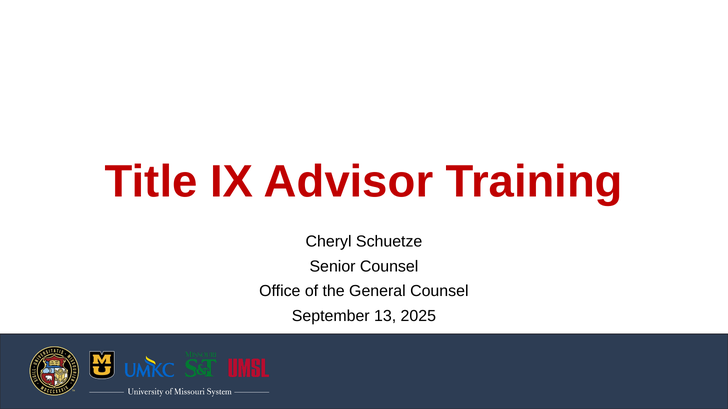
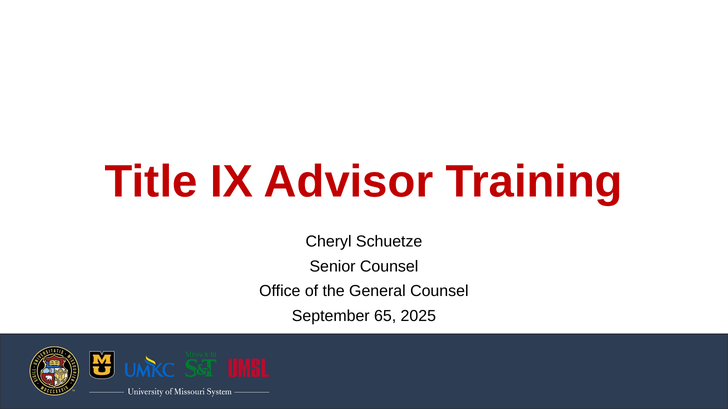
13: 13 -> 65 (385, 316)
